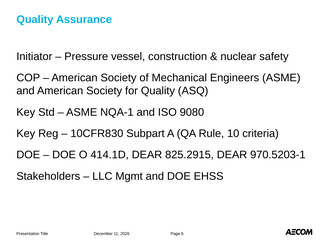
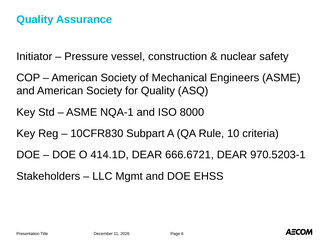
9080: 9080 -> 8000 (192, 112)
825.2915: 825.2915 -> 666.6721 (189, 155)
